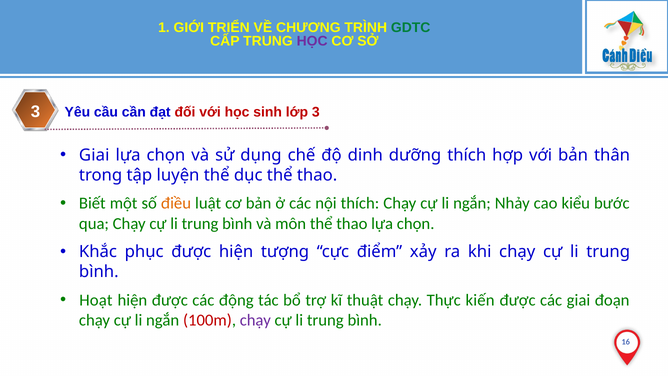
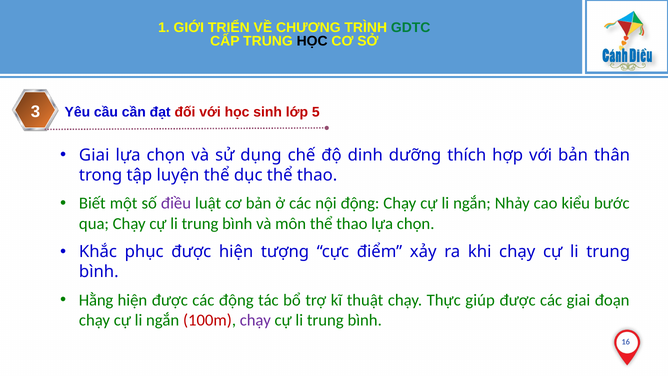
HỌC colour: purple -> black (312, 41)
lớp 3: 3 -> 5 (316, 112)
điều colour: orange -> purple (176, 203)
nội thích: thích -> động (360, 203)
Hoạt: Hoạt -> Hằng (96, 300)
kiến: kiến -> giúp (480, 300)
